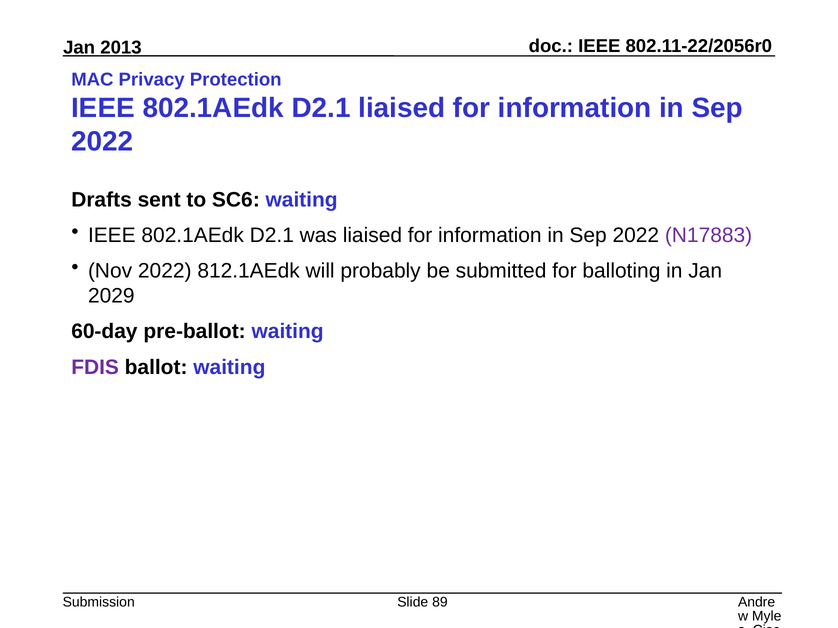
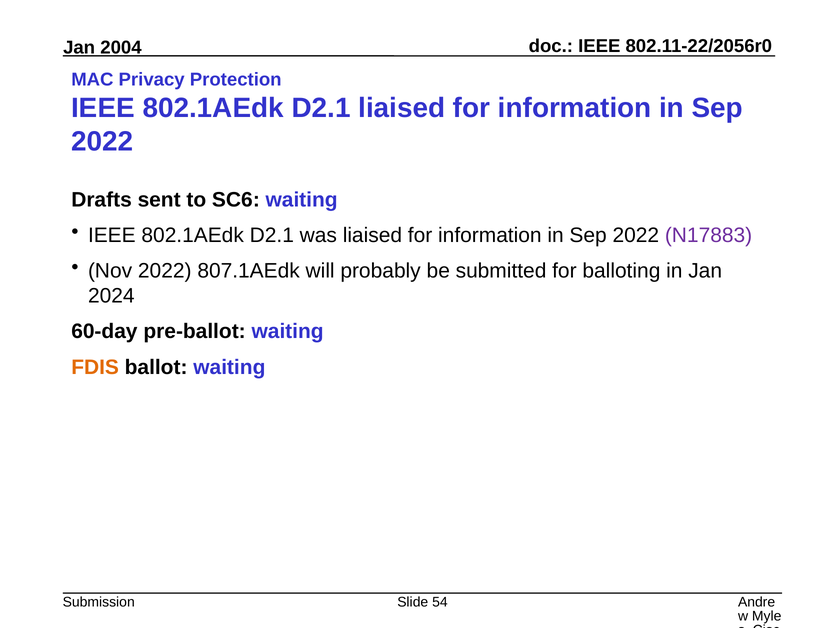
2013: 2013 -> 2004 (121, 48)
812.1AEdk: 812.1AEdk -> 807.1AEdk (249, 271)
2029: 2029 -> 2024 (111, 296)
FDIS colour: purple -> orange (95, 367)
89: 89 -> 54 (440, 603)
